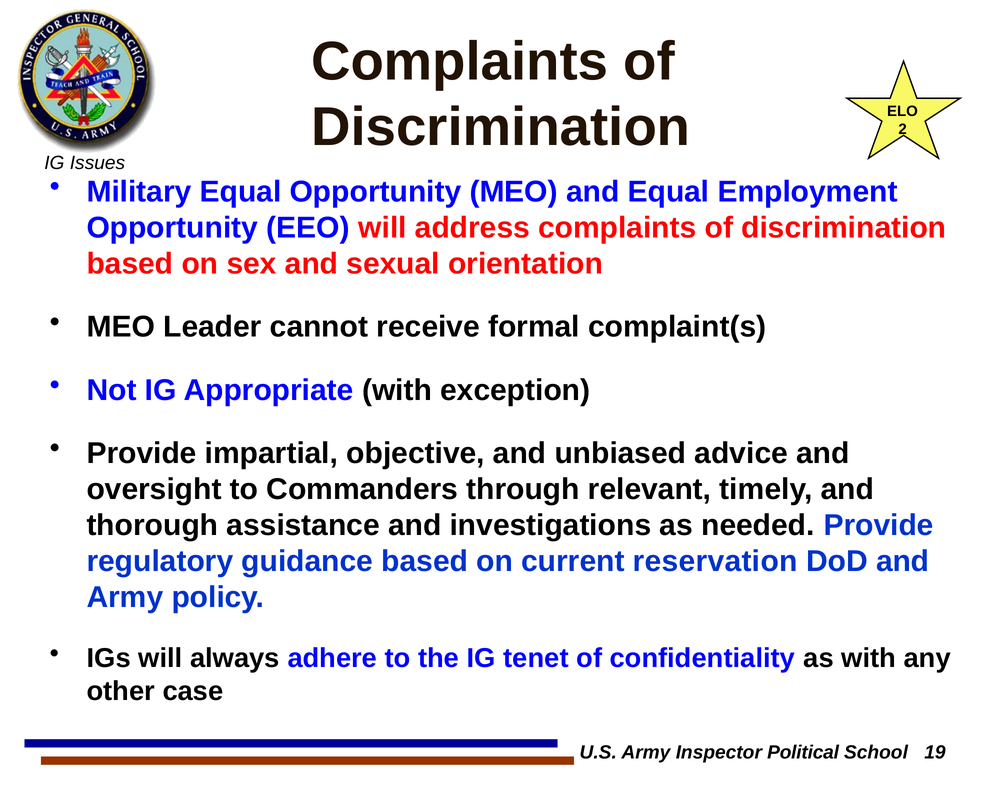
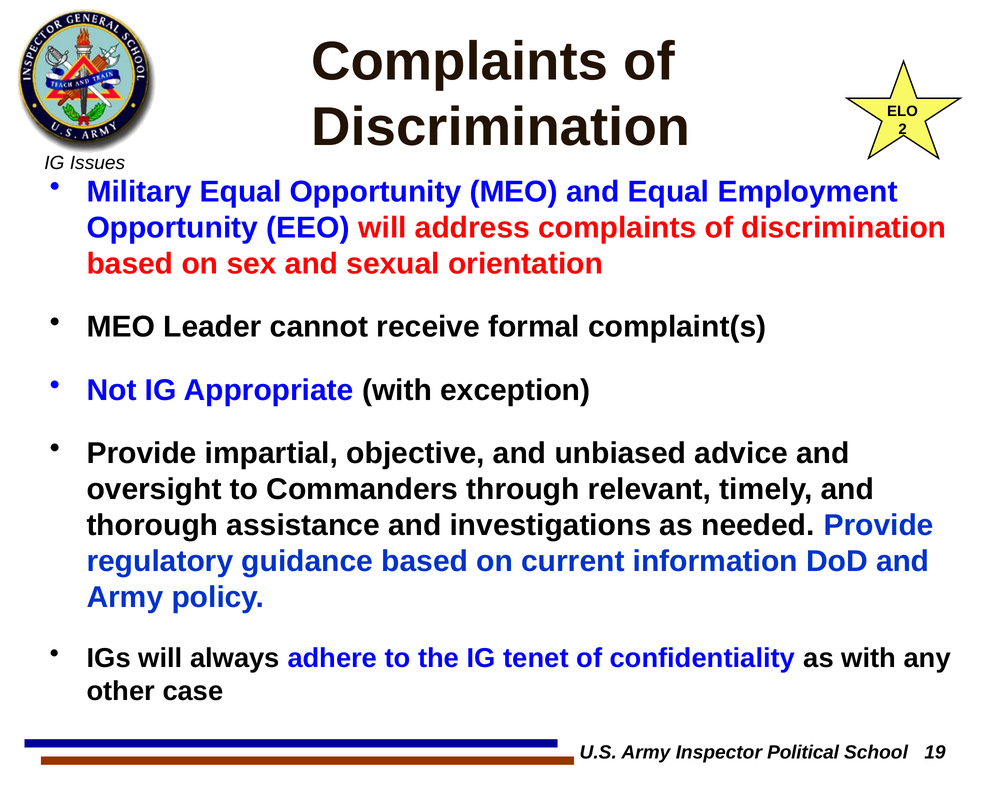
reservation: reservation -> information (715, 562)
